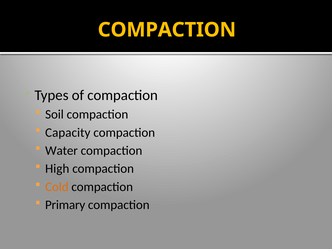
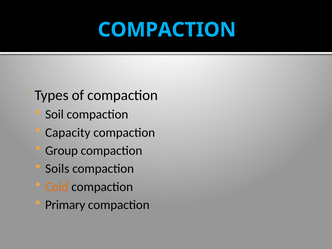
COMPACTION colour: yellow -> light blue (167, 30)
Water: Water -> Group (62, 151)
High: High -> Soils (57, 169)
